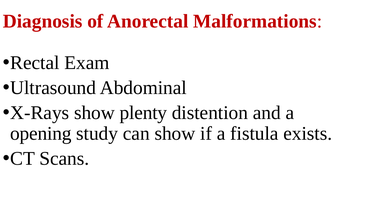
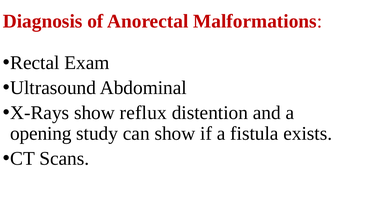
plenty: plenty -> reflux (143, 112)
